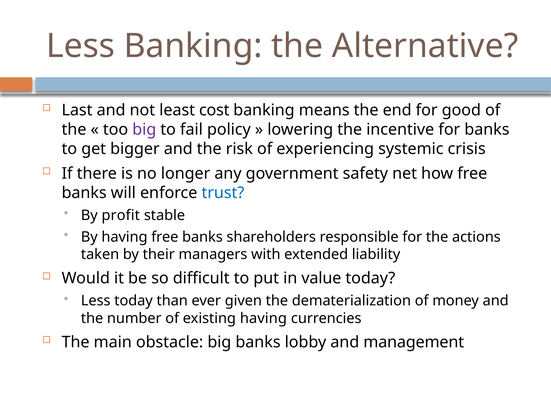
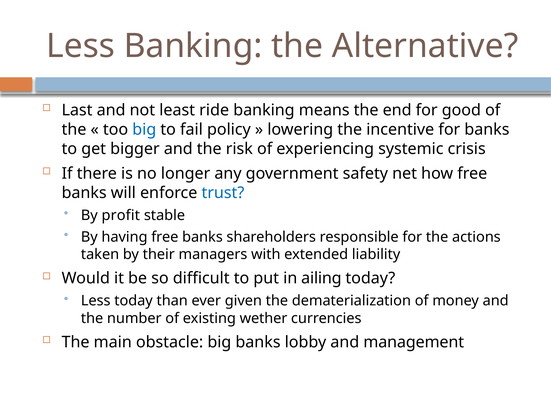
cost: cost -> ride (214, 110)
big colour: purple -> blue (144, 129)
value: value -> ailing (321, 278)
existing having: having -> wether (264, 318)
